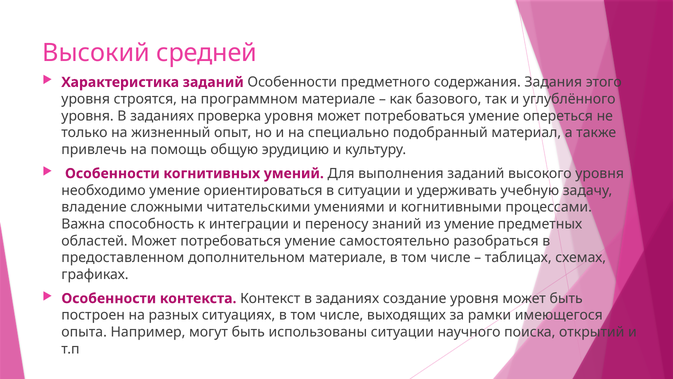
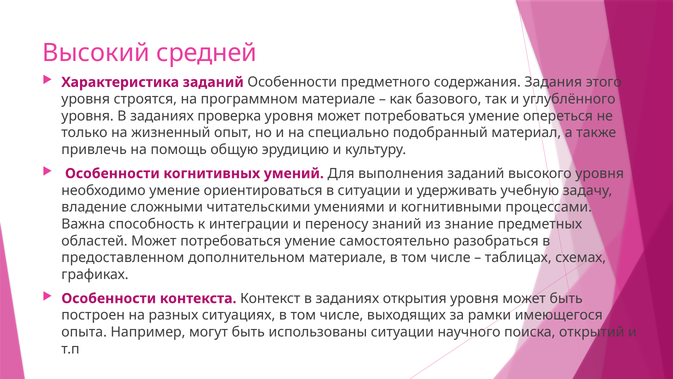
из умение: умение -> знание (469, 224)
создание: создание -> открытия (415, 298)
